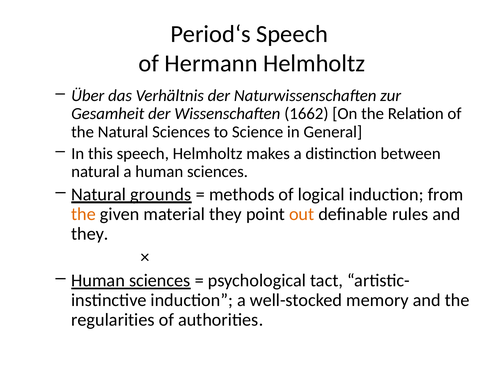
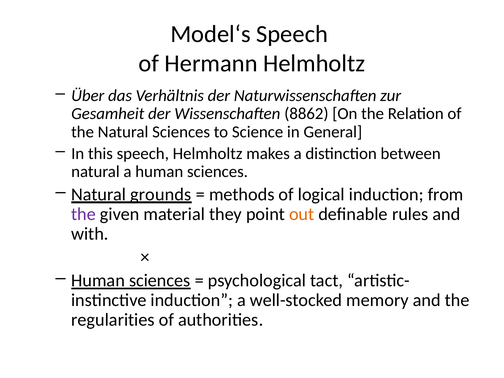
Period‘s: Period‘s -> Model‘s (211, 34)
1662: 1662 -> 8862 (306, 114)
the colour: orange -> purple (84, 214)
they: they -> with (90, 234)
